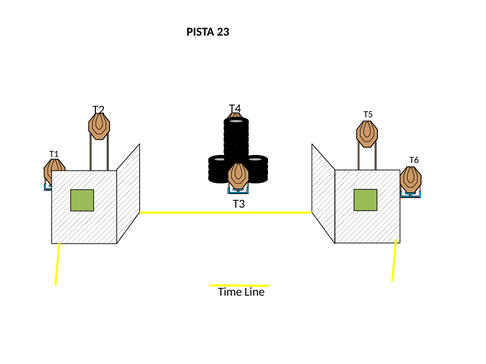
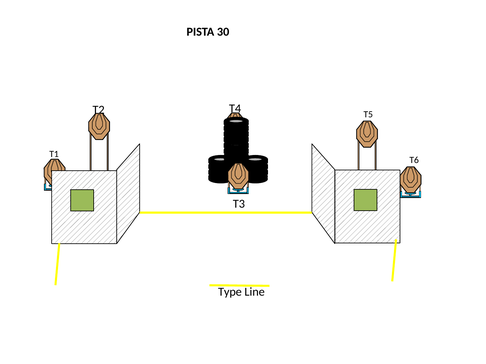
23: 23 -> 30 (223, 32)
Time: Time -> Type (230, 292)
